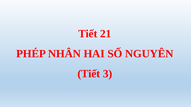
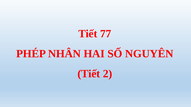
21: 21 -> 77 (106, 34)
3: 3 -> 2 (108, 74)
